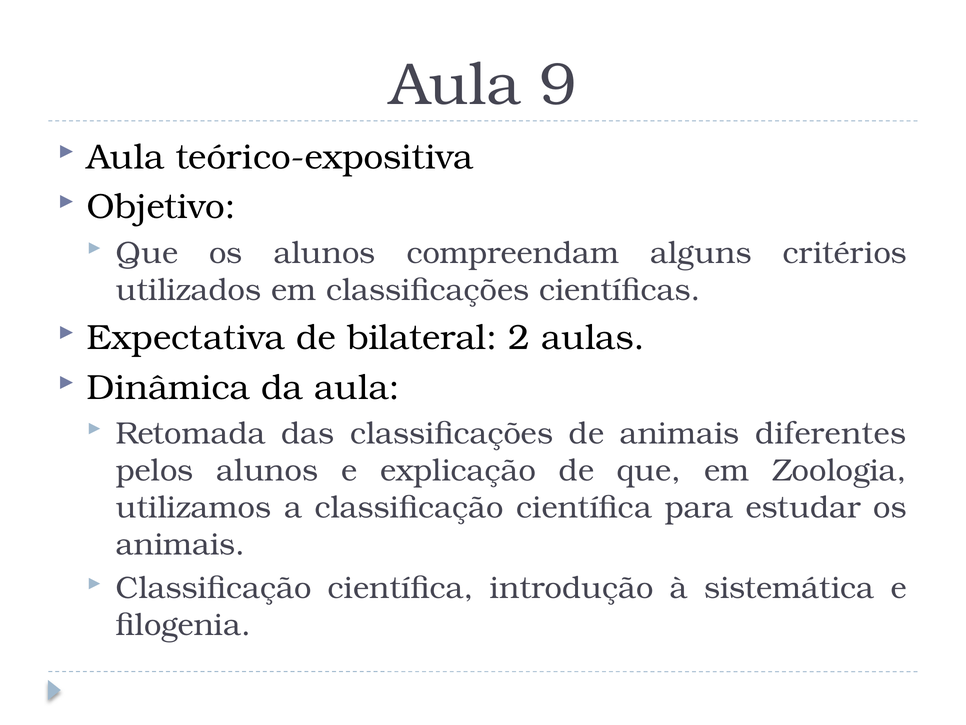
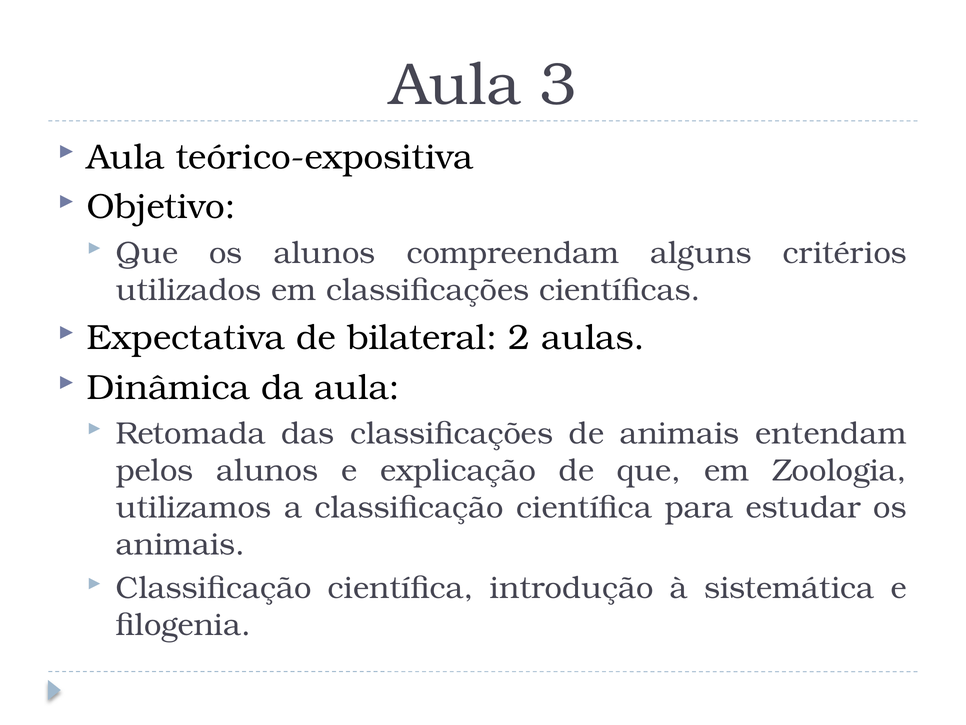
9: 9 -> 3 (558, 85)
diferentes: diferentes -> entendam (831, 433)
